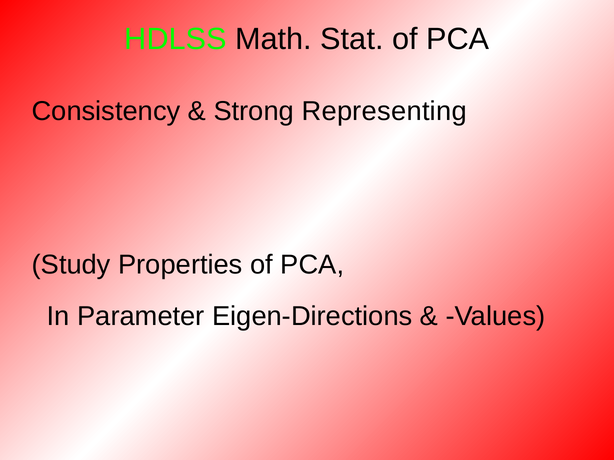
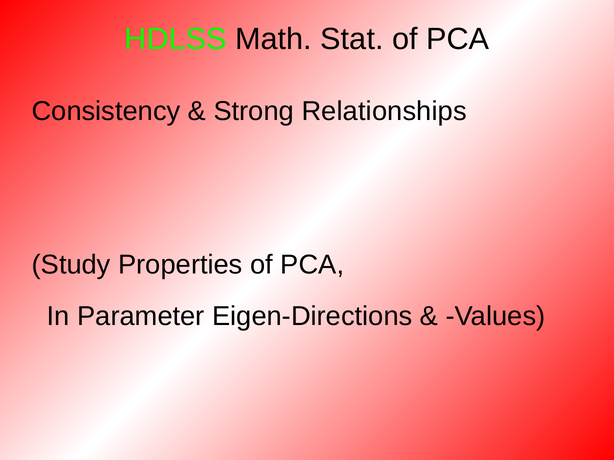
Representing: Representing -> Relationships (384, 111)
